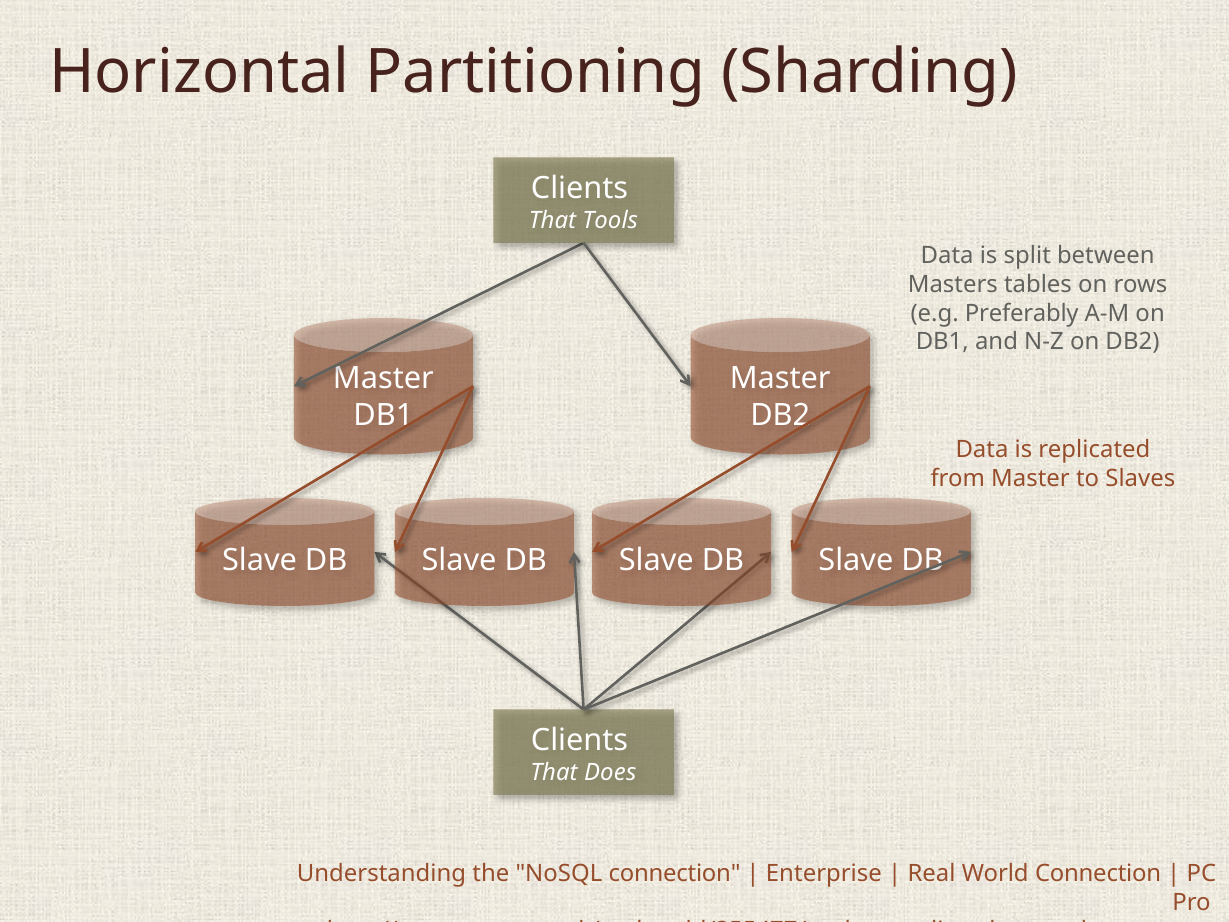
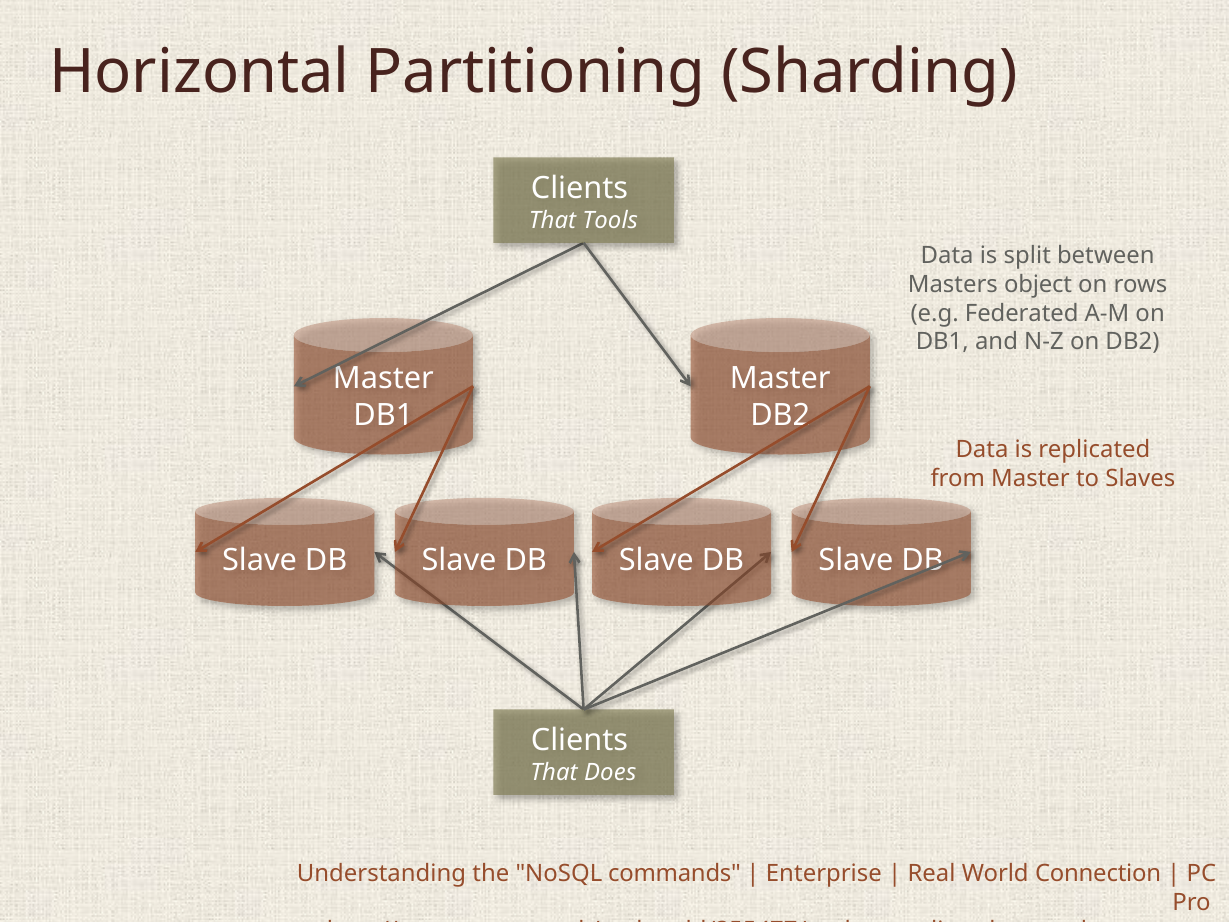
tables: tables -> object (1038, 285)
Preferably: Preferably -> Federated (1022, 313)
NoSQL connection: connection -> commands (675, 873)
